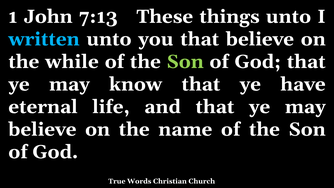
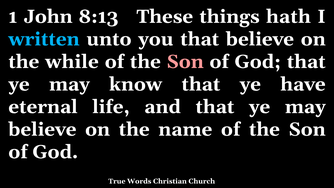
7:13: 7:13 -> 8:13 (98, 17)
things unto: unto -> hath (288, 17)
Son colour: light green -> pink (185, 62)
